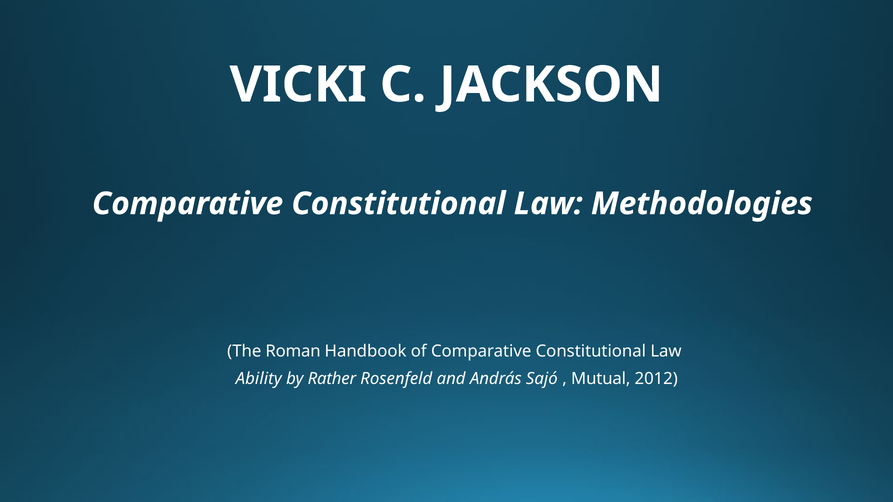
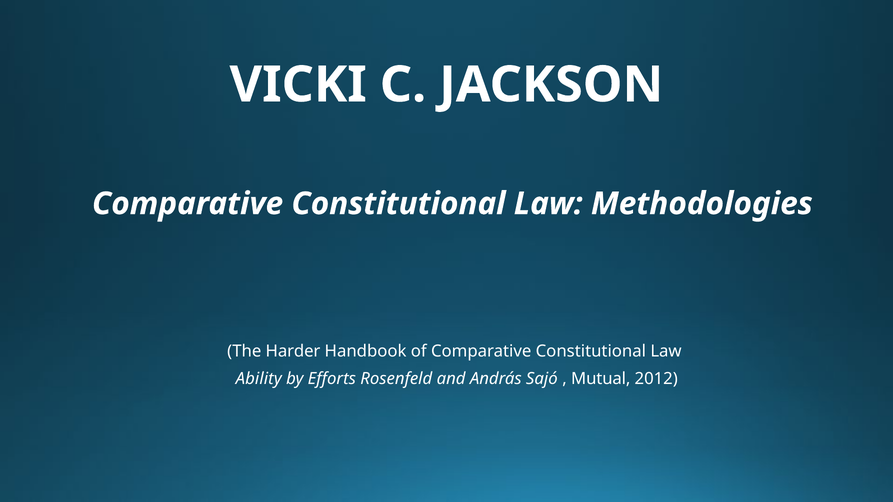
Roman: Roman -> Harder (293, 352)
Rather: Rather -> Efforts (332, 379)
